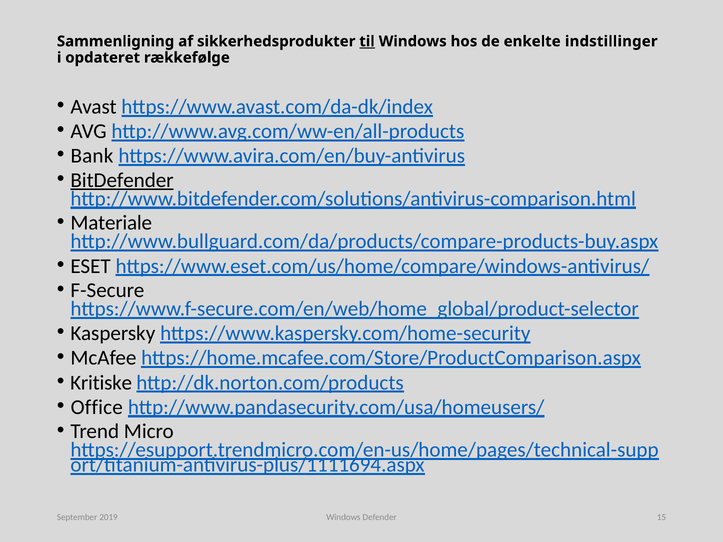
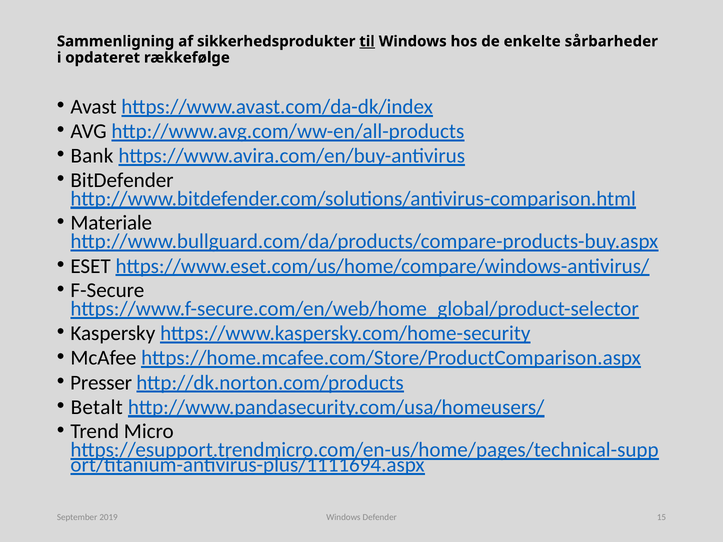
indstillinger: indstillinger -> sårbarheder (611, 41)
BitDefender underline: present -> none (122, 180)
Kritiske: Kritiske -> Presser (101, 383)
Office: Office -> Betalt (97, 407)
